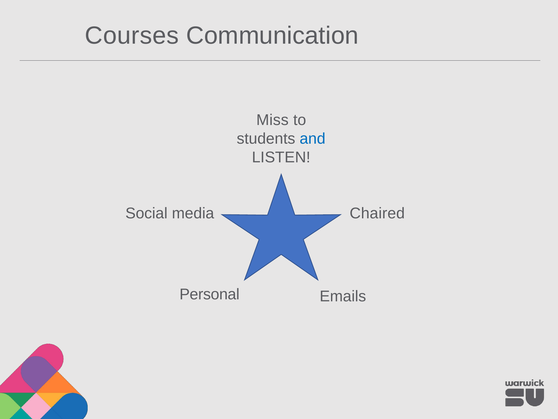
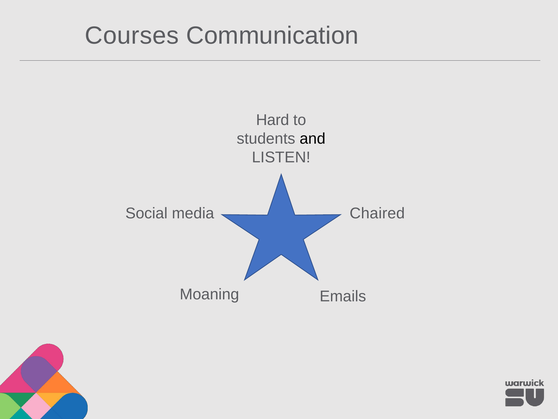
Miss: Miss -> Hard (273, 120)
and colour: blue -> black (313, 139)
Personal: Personal -> Moaning (209, 294)
